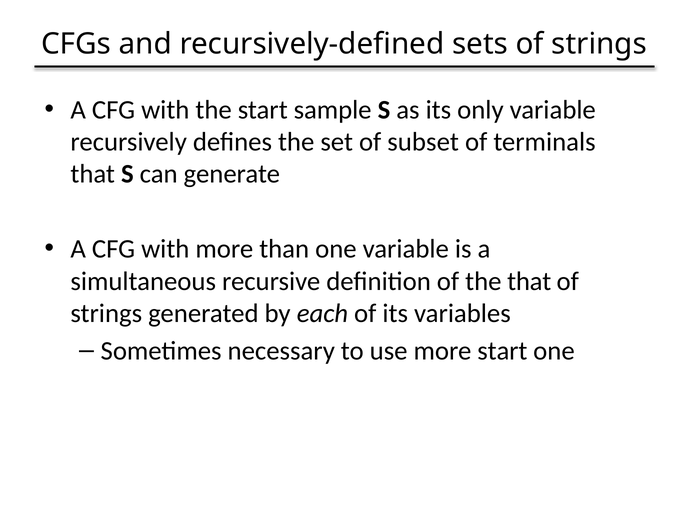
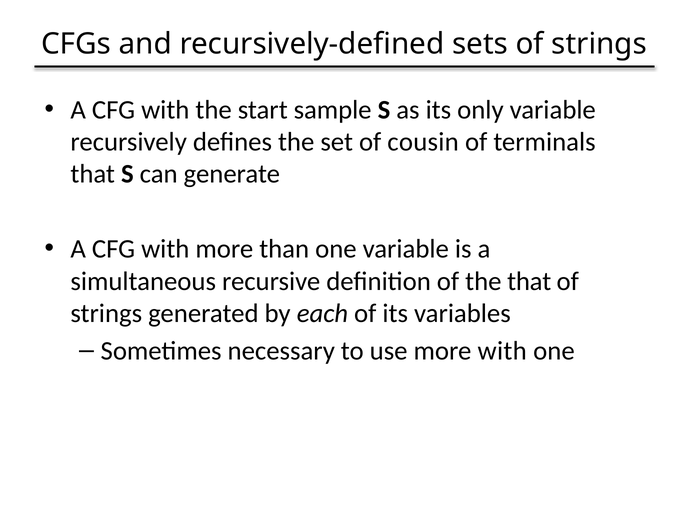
subset: subset -> cousin (423, 142)
more start: start -> with (502, 351)
